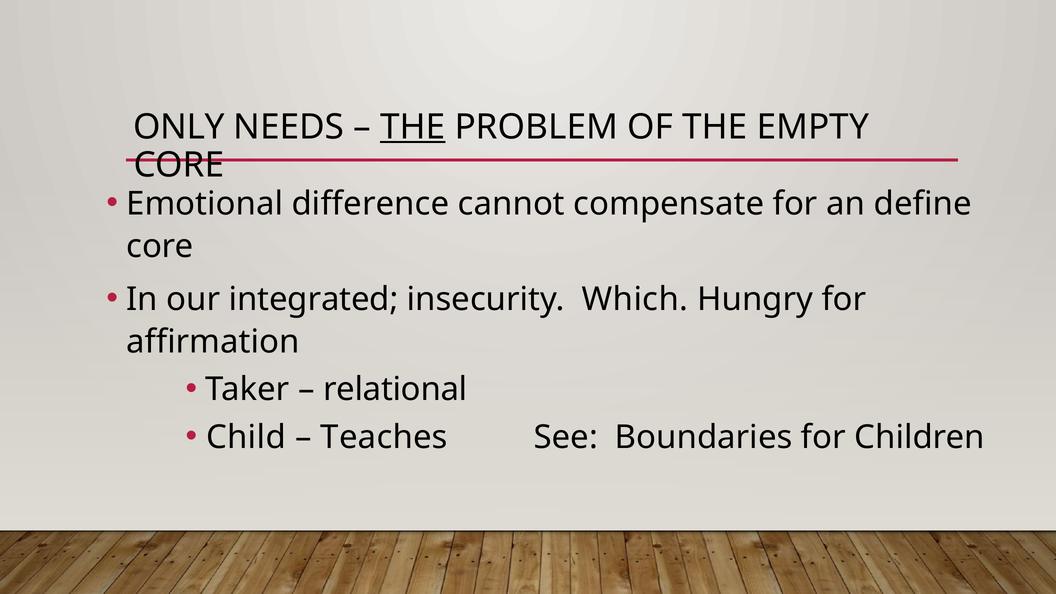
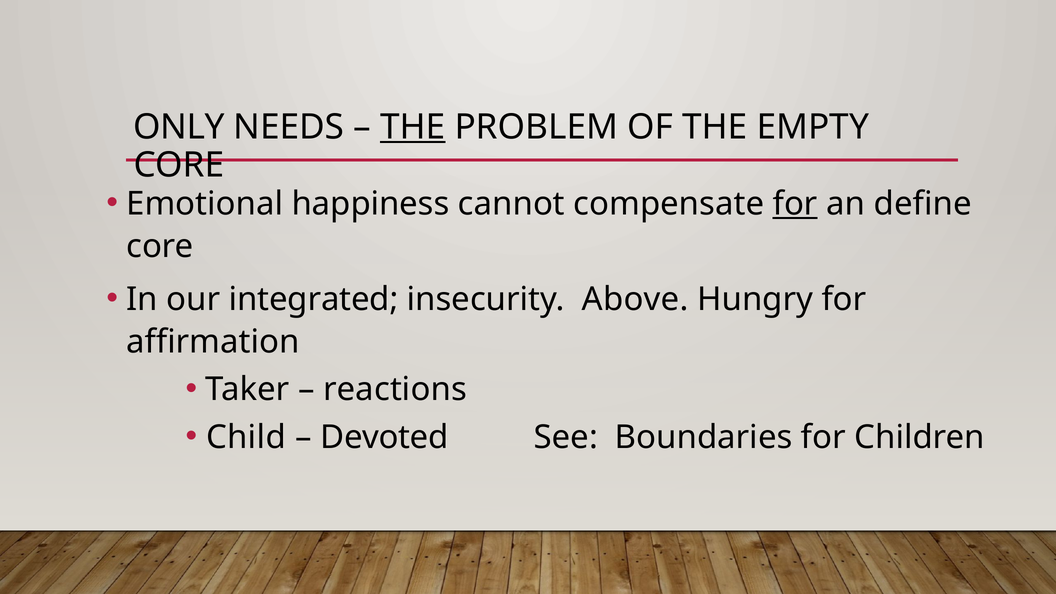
difference: difference -> happiness (371, 204)
for underline: none -> present (795, 204)
Which: Which -> Above (635, 299)
relational: relational -> reactions (395, 390)
Teaches: Teaches -> Devoted (384, 437)
